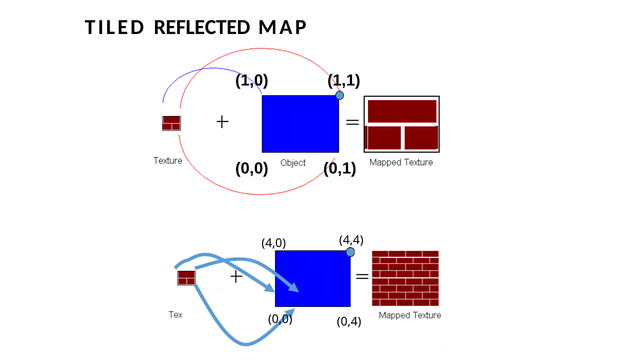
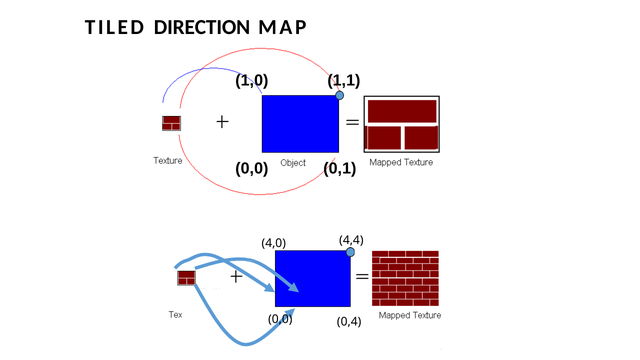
REFLECTED: REFLECTED -> DIRECTION (202, 27)
